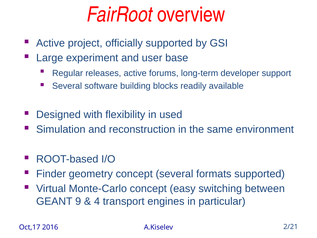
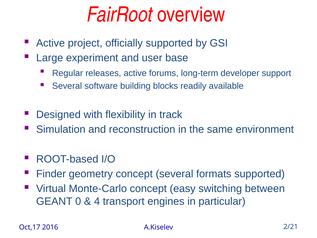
used: used -> track (171, 114)
9: 9 -> 0 (78, 201)
